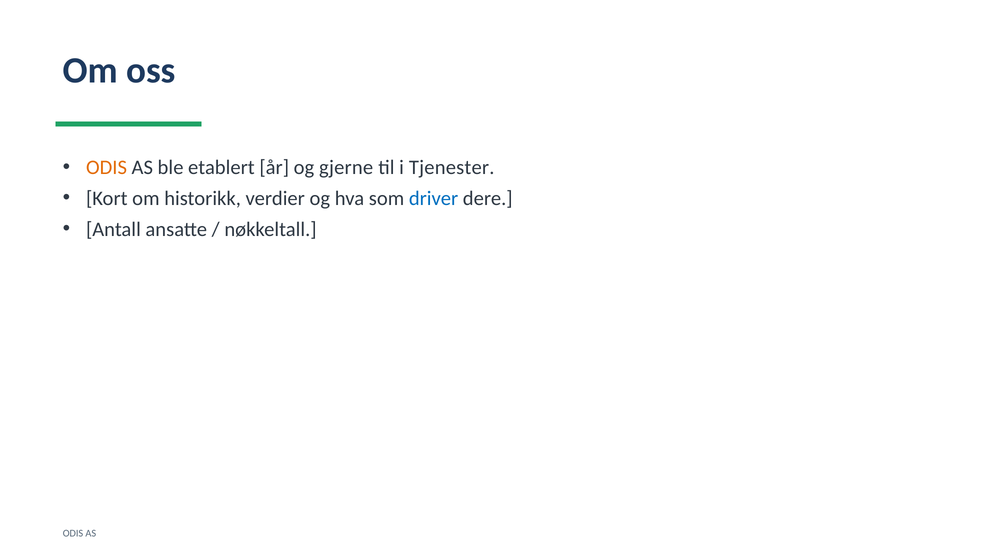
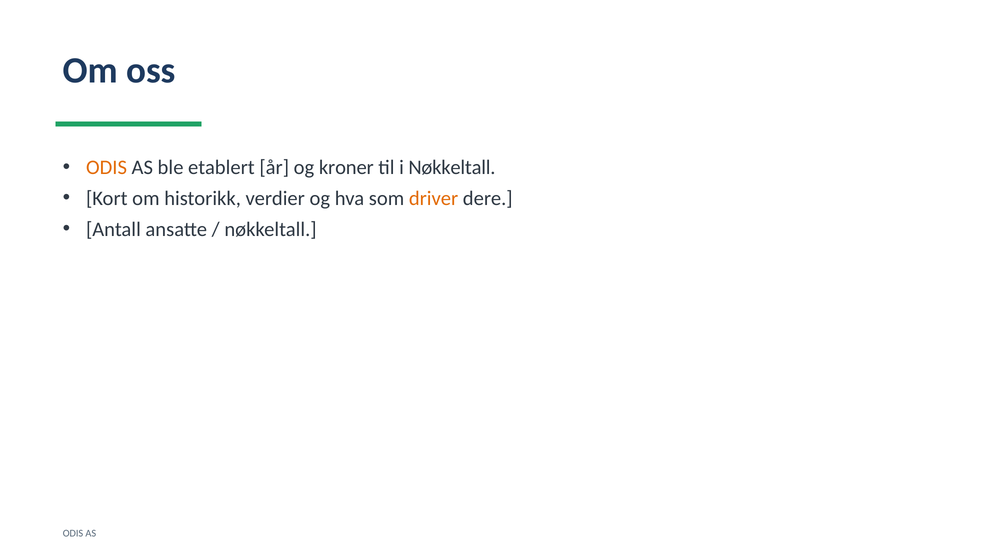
gjerne: gjerne -> kroner (346, 167)
i Tjenester: Tjenester -> Nøkkeltall (452, 167)
driver colour: blue -> orange (434, 198)
